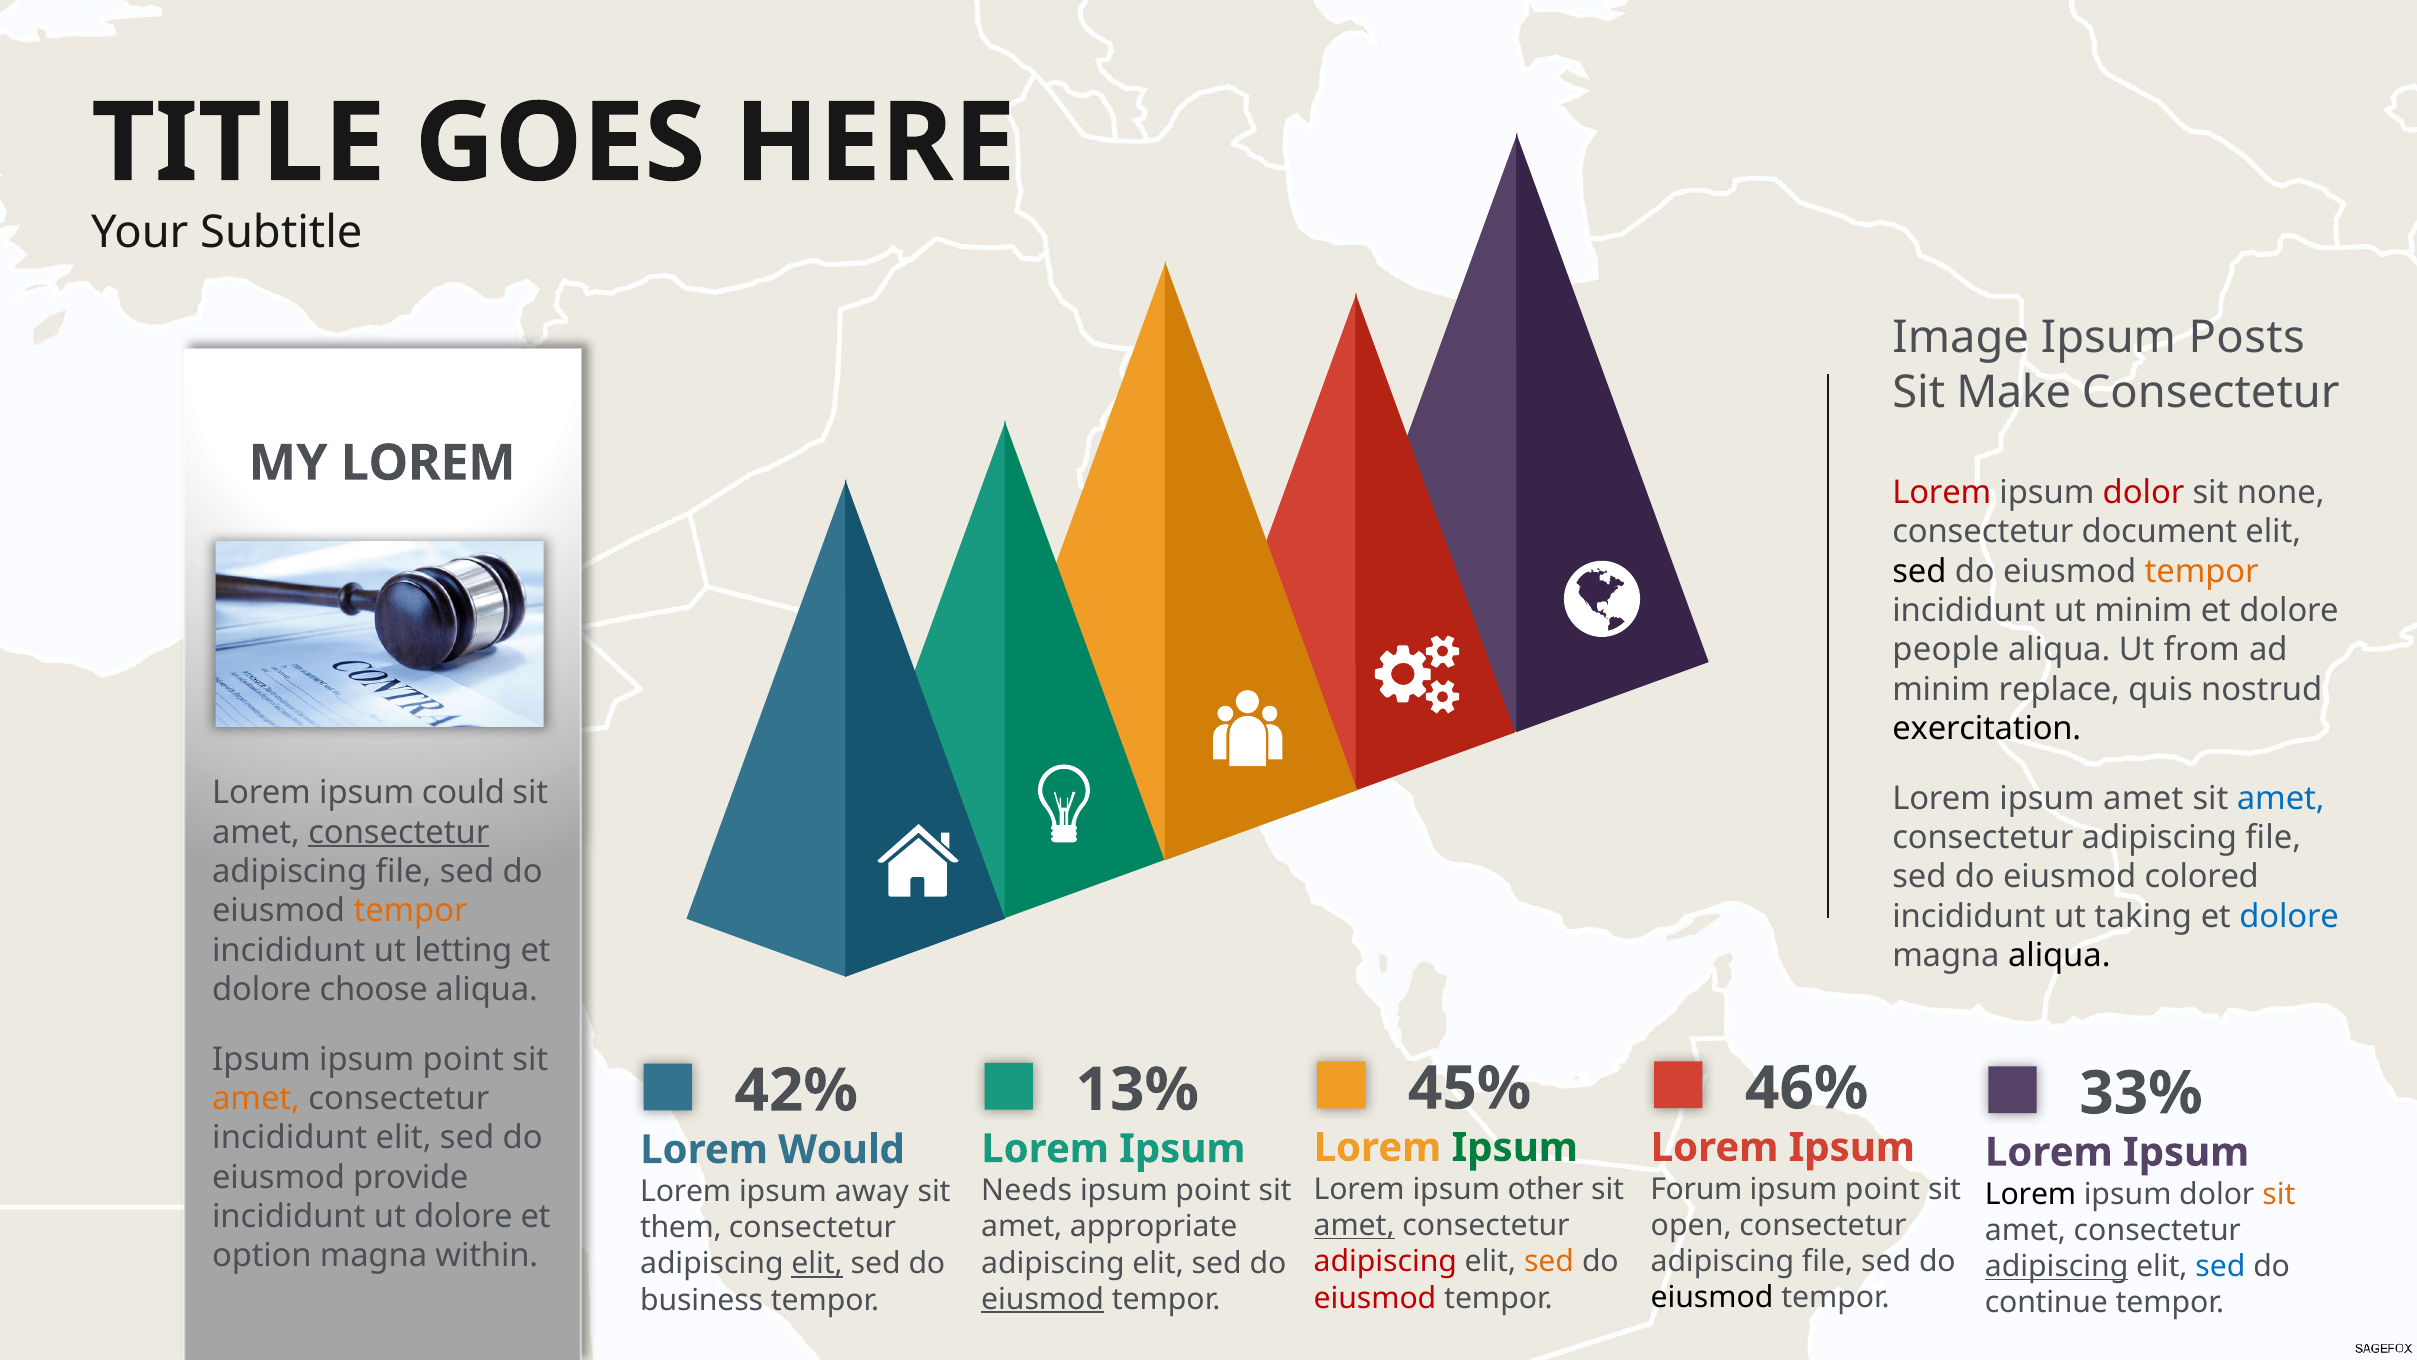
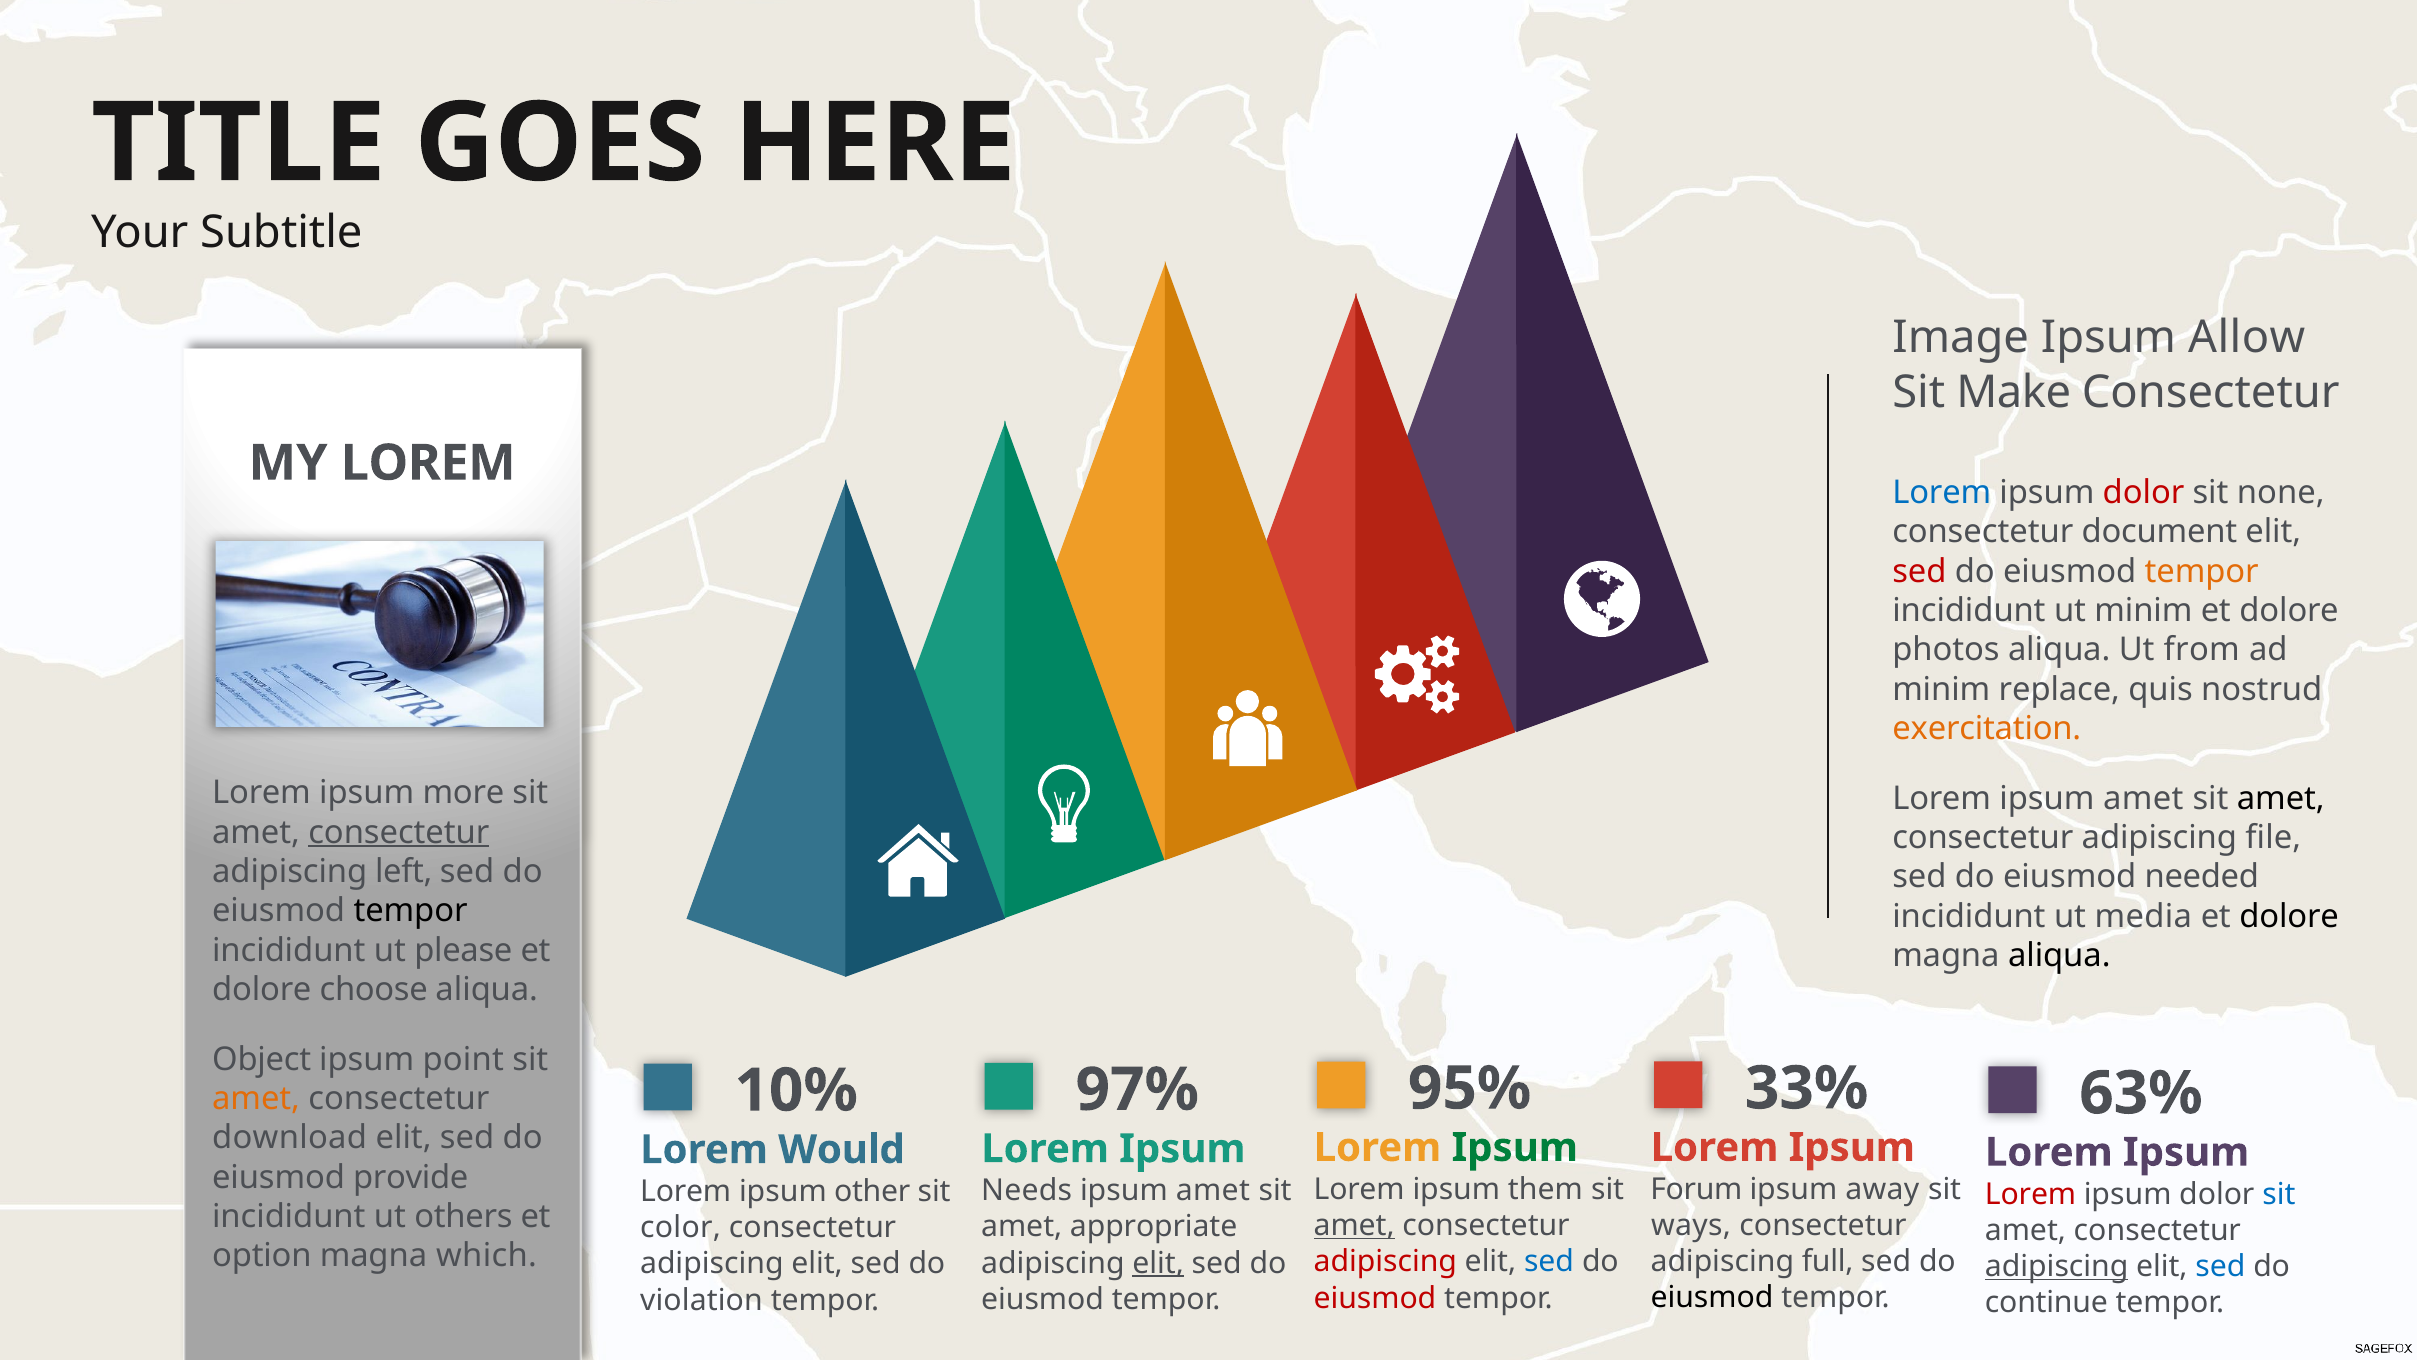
Posts: Posts -> Allow (2247, 338)
Lorem colour: red -> blue (1942, 492)
sed colour: black -> red (1919, 571)
people: people -> photos (1946, 650)
exercitation colour: black -> orange (1987, 728)
could: could -> more (463, 793)
amet colour: blue -> black (2281, 798)
file: file -> left (404, 871)
colored: colored -> needed (2202, 877)
tempor colour: orange -> black (411, 911)
taking: taking -> media (2143, 916)
dolore colour: blue -> black (2289, 916)
letting: letting -> please (463, 950)
Ipsum: Ipsum -> Object (262, 1059)
46%: 46% -> 33% (1807, 1088)
45%: 45% -> 95% (1470, 1088)
13%: 13% -> 97% (1137, 1090)
42%: 42% -> 10% (796, 1090)
33%: 33% -> 63% (2141, 1093)
incididunt: incididunt -> download (290, 1138)
other: other -> them (1545, 1189)
point: point -> away (1882, 1189)
point: point -> amet (1213, 1190)
away: away -> other (872, 1191)
Lorem colour: black -> red (2031, 1194)
sit colour: orange -> blue (2279, 1194)
ut dolore: dolore -> others (463, 1216)
open: open -> ways (1691, 1225)
them: them -> color (681, 1227)
within: within -> which (487, 1256)
sed colour: orange -> blue (1549, 1261)
file: file -> full (1828, 1261)
elit underline: none -> present (1158, 1263)
elit underline: present -> none (817, 1263)
eiusmod underline: present -> none (1043, 1299)
business: business -> violation (701, 1300)
